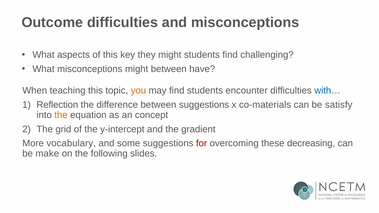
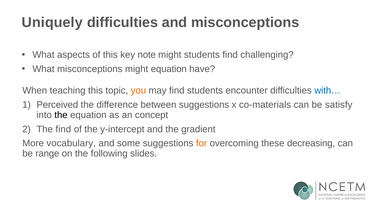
Outcome: Outcome -> Uniquely (52, 22)
they: they -> note (147, 55)
might between: between -> equation (169, 69)
Reflection: Reflection -> Perceived (57, 105)
the colour: orange -> black (61, 115)
The grid: grid -> find (63, 129)
for colour: red -> orange (202, 143)
make: make -> range (47, 154)
